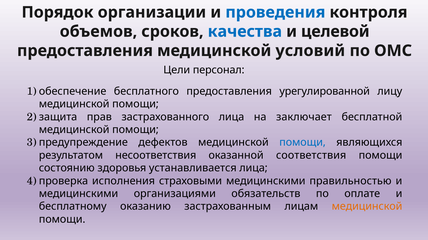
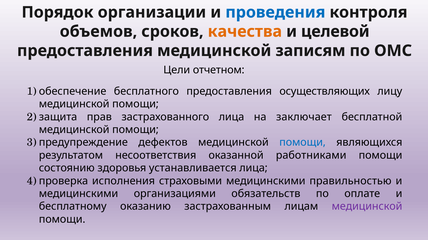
качества colour: blue -> orange (245, 32)
условий: условий -> записям (310, 51)
персонал: персонал -> отчетном (219, 70)
урегулированной: урегулированной -> осуществляющих (325, 92)
соответствия: соответствия -> работниками (311, 156)
медицинской colour: orange -> purple (367, 207)
